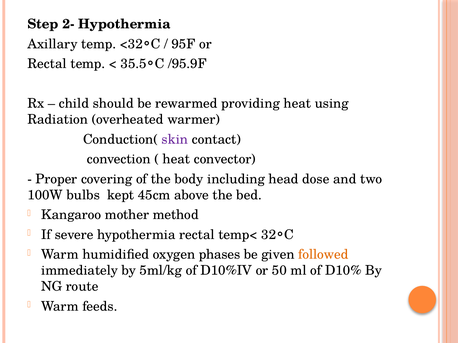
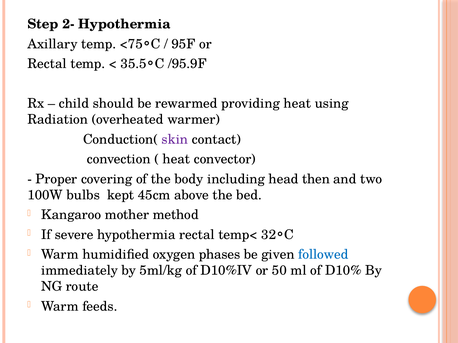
<32◦C: <32◦C -> <75◦C (140, 44)
dose: dose -> then (316, 179)
followed colour: orange -> blue (323, 255)
